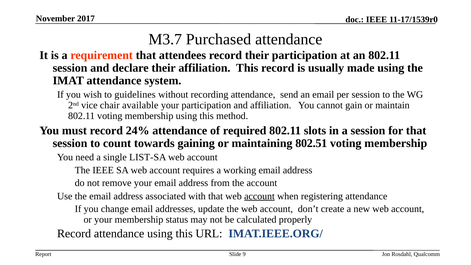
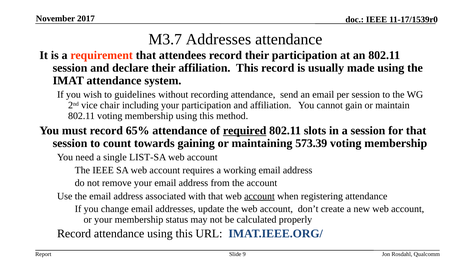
M3.7 Purchased: Purchased -> Addresses (219, 39)
available: available -> including (140, 105)
24%: 24% -> 65% (138, 131)
required underline: none -> present (245, 131)
802.51: 802.51 -> 573.39 (311, 143)
